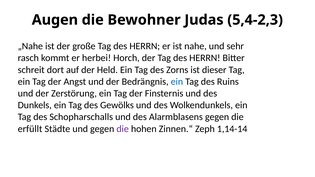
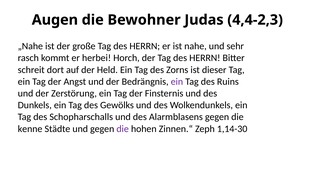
5,4-2,3: 5,4-2,3 -> 4,4-2,3 (255, 20)
ein colour: blue -> purple (177, 82)
erfüllt: erfüllt -> kenne (30, 129)
1,14-14: 1,14-14 -> 1,14-30 (232, 129)
